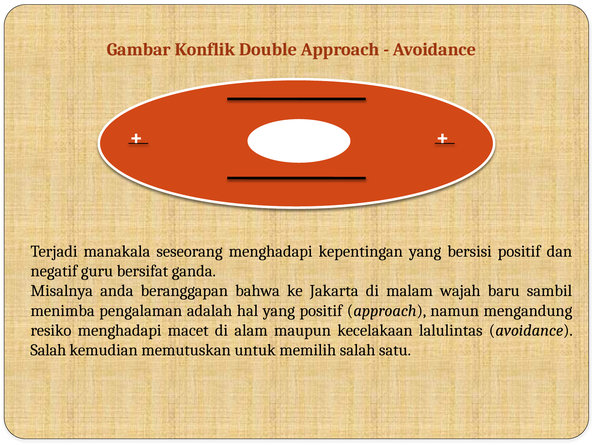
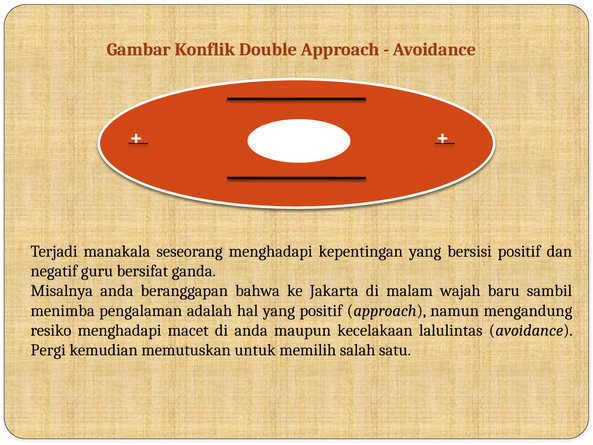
di alam: alam -> anda (251, 330)
Salah: Salah -> Pergi (48, 350)
